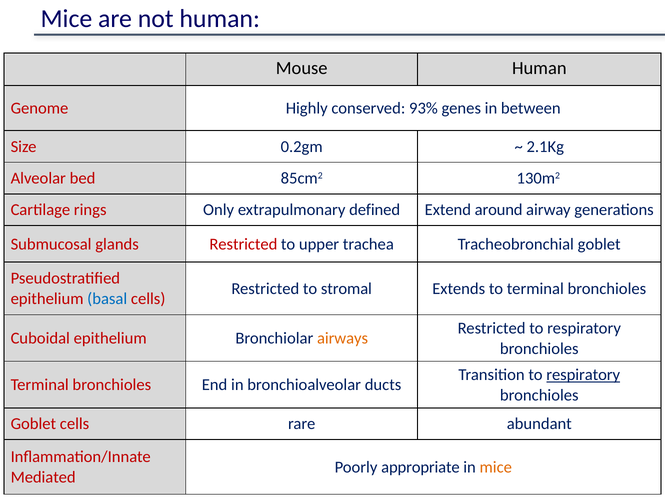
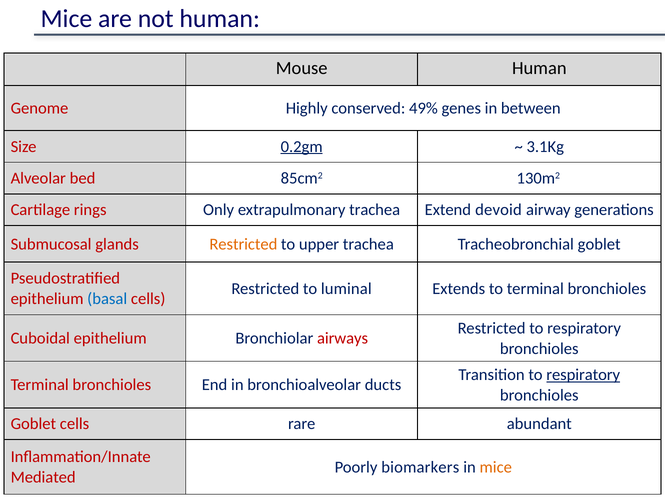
93%: 93% -> 49% (423, 108)
0.2gm underline: none -> present (302, 147)
2.1Kg: 2.1Kg -> 3.1Kg (545, 147)
extrapulmonary defined: defined -> trachea (375, 210)
around: around -> devoid (498, 210)
Restricted colour: red -> orange (243, 244)
stromal: stromal -> luminal (346, 288)
airways colour: orange -> red (343, 338)
appropriate: appropriate -> biomarkers (420, 467)
